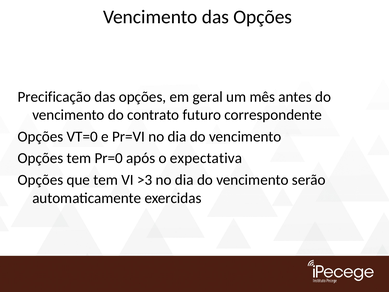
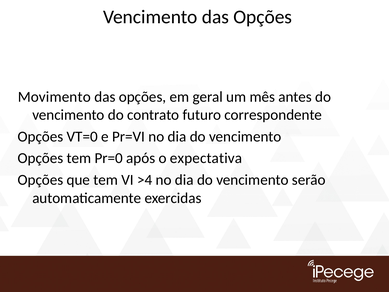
Precificação: Precificação -> Movimento (54, 97)
>3: >3 -> >4 (145, 180)
